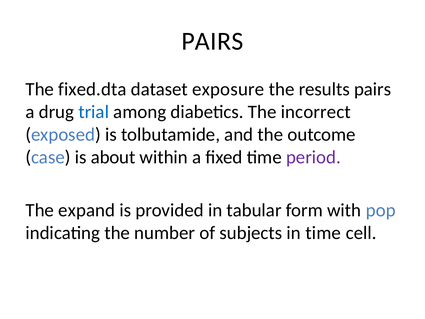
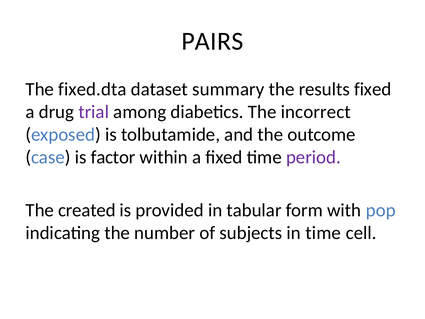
exposure: exposure -> summary (228, 89)
results pairs: pairs -> fixed (373, 89)
trial colour: blue -> purple (94, 112)
about: about -> factor (113, 157)
expand: expand -> created (87, 210)
